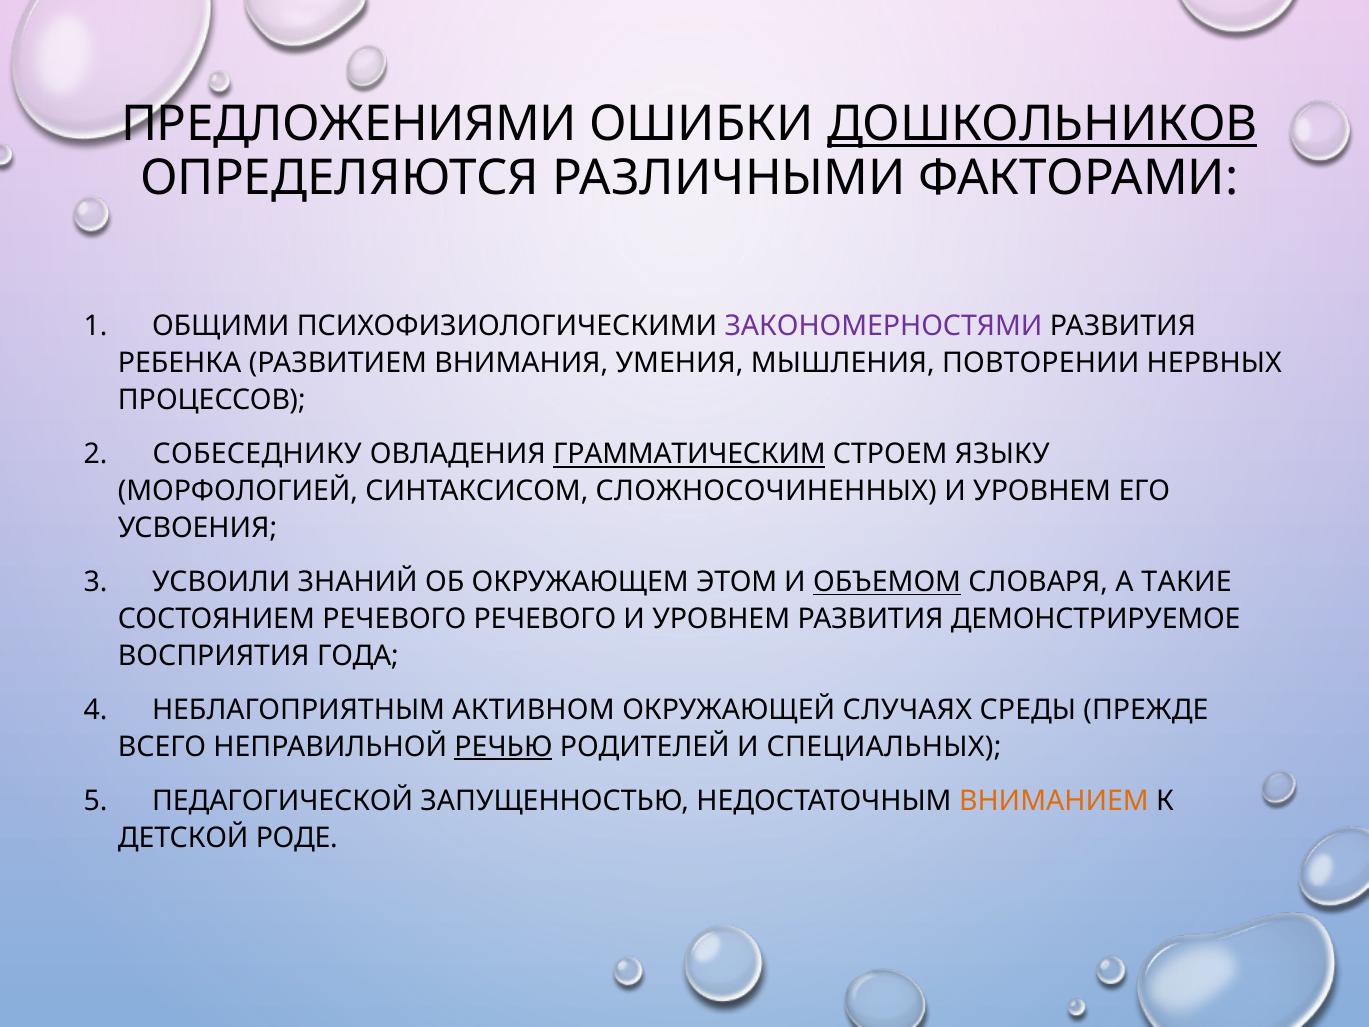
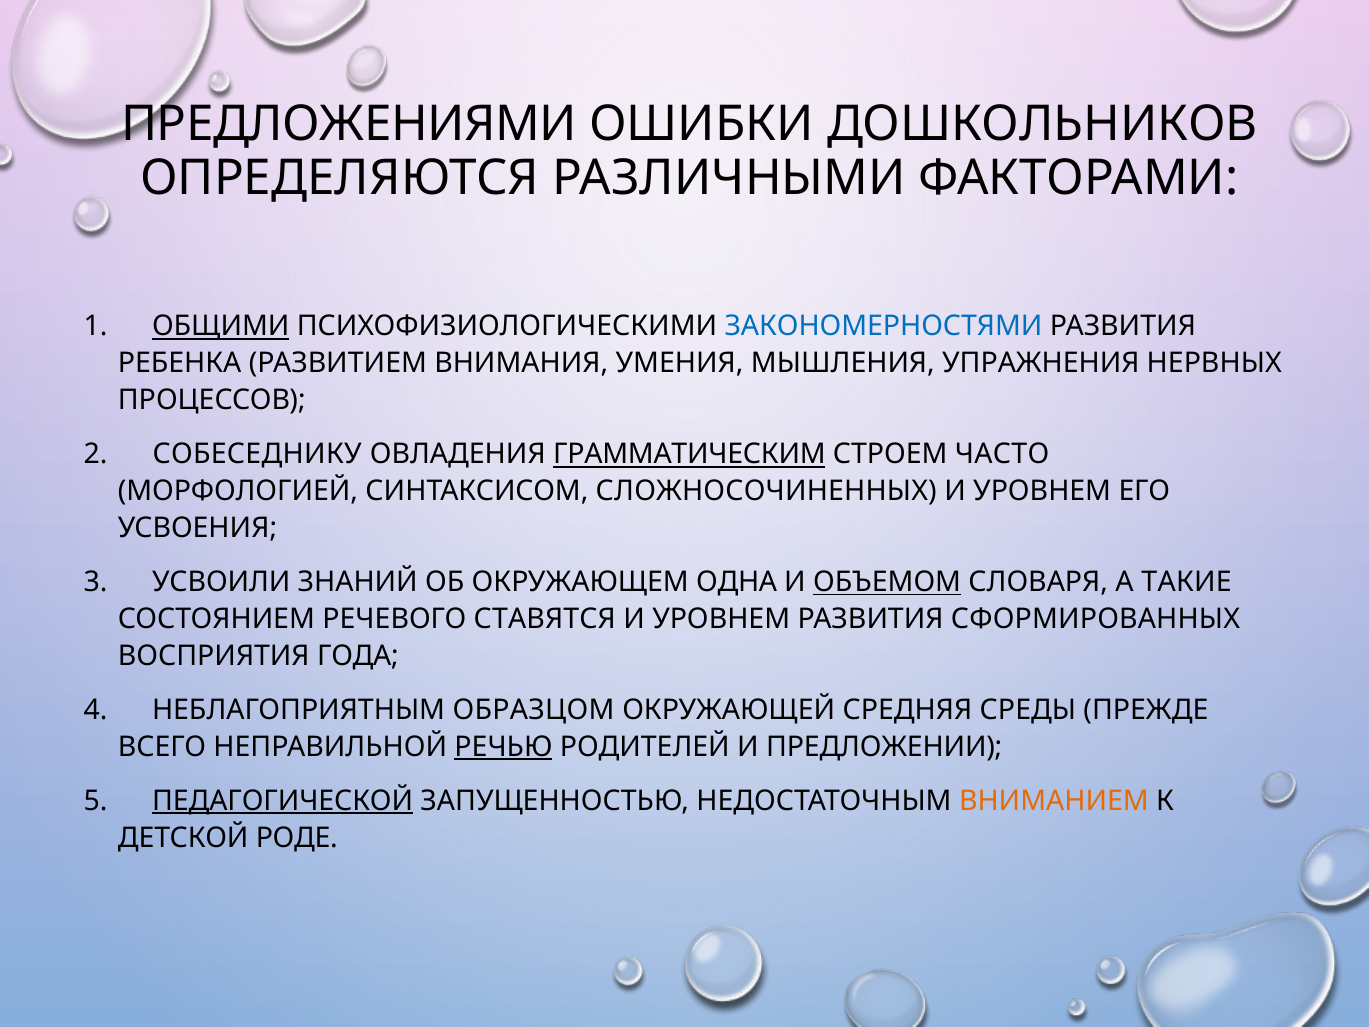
ДОШКОЛЬНИКОВ underline: present -> none (1042, 125)
ОБЩИМИ underline: none -> present (221, 326)
ЗАКОНОМЕРНОСТЯМИ colour: purple -> blue (884, 326)
ПОВТОРЕНИИ: ПОВТОРЕНИИ -> УПРАЖНЕНИЯ (1041, 363)
ЯЗЫКУ: ЯЗЫКУ -> ЧАСТО (1002, 454)
ЭТОМ: ЭТОМ -> ОДНА (737, 582)
РЕЧЕВОГО РЕЧЕВОГО: РЕЧЕВОГО -> СТАВЯТСЯ (545, 619)
ДЕМОНСТРИРУЕМОЕ: ДЕМОНСТРИРУЕМОЕ -> СФОРМИРОВАННЫХ (1095, 619)
АКТИВНОМ: АКТИВНОМ -> ОБРАЗЦОМ (534, 710)
СЛУЧАЯХ: СЛУЧАЯХ -> СРЕДНЯЯ (907, 710)
СПЕЦИАЛЬНЫХ: СПЕЦИАЛЬНЫХ -> ПРЕДЛОЖЕНИИ (884, 747)
ПЕДАГОГИЧЕСКОЙ underline: none -> present (283, 801)
